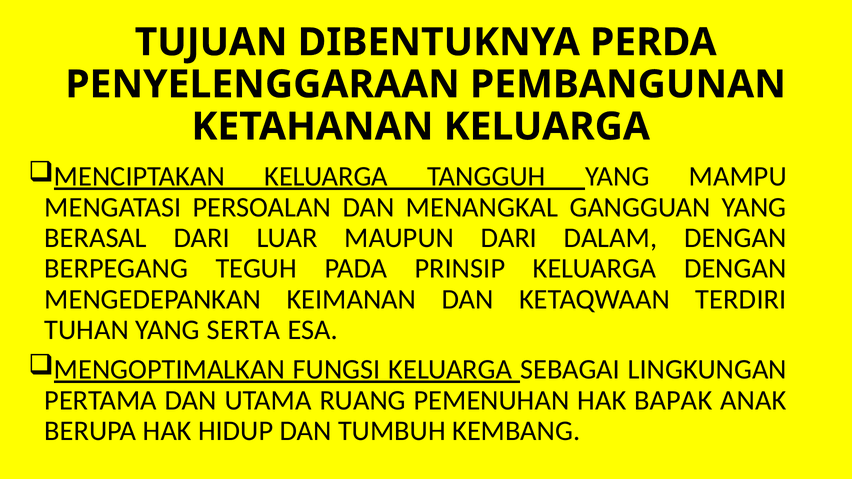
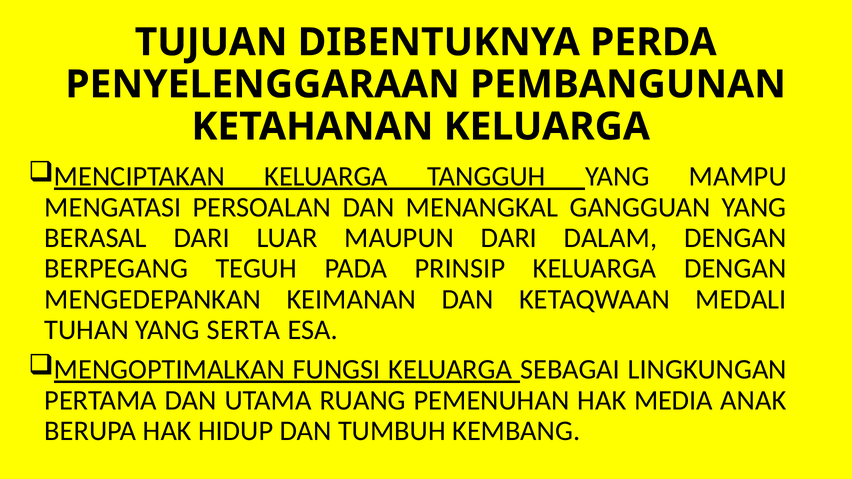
TERDIRI: TERDIRI -> MEDALI (741, 299)
BAPAK: BAPAK -> MEDIA (673, 400)
